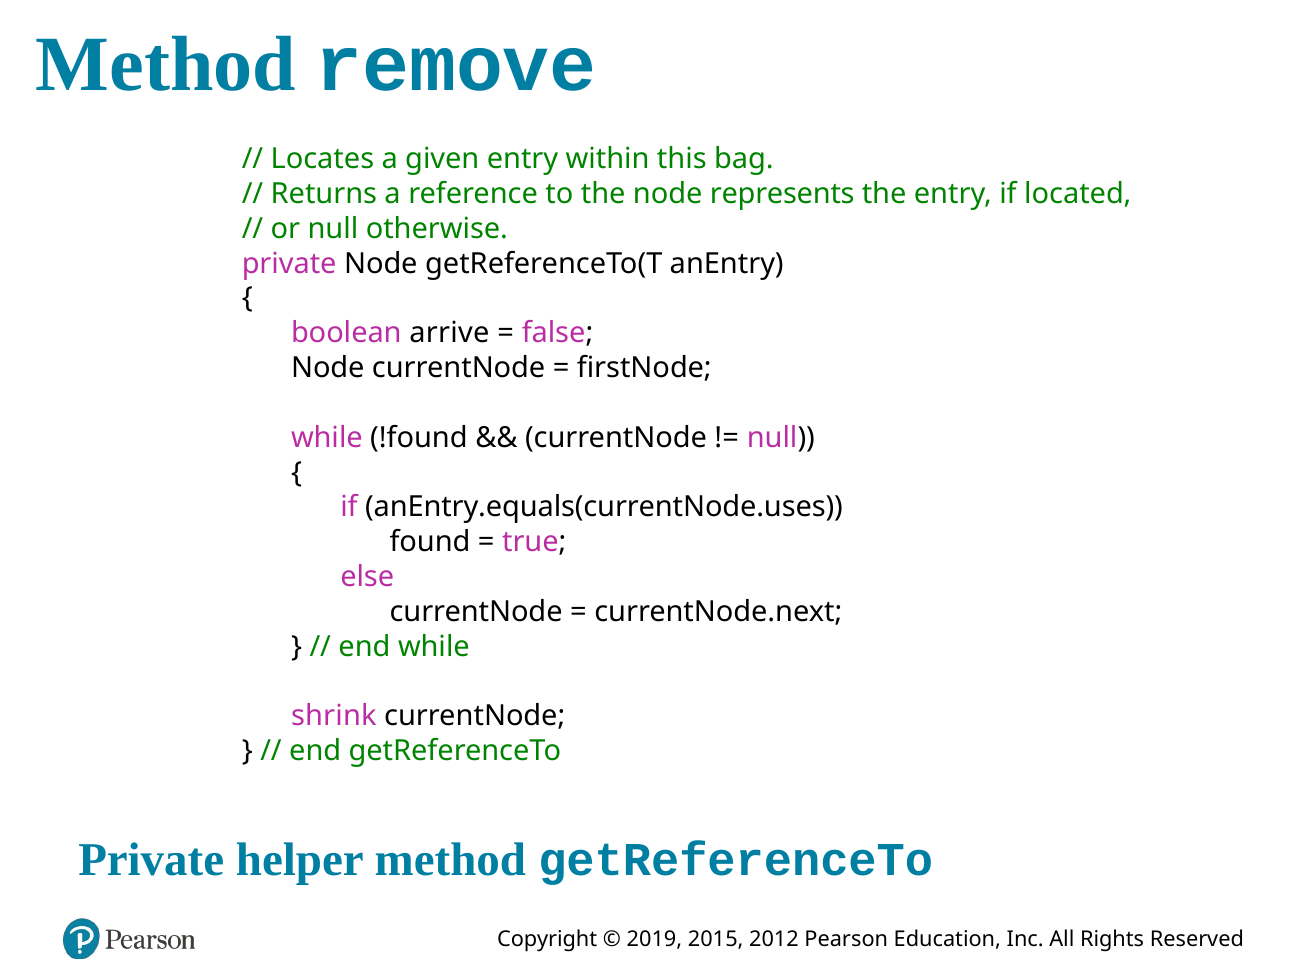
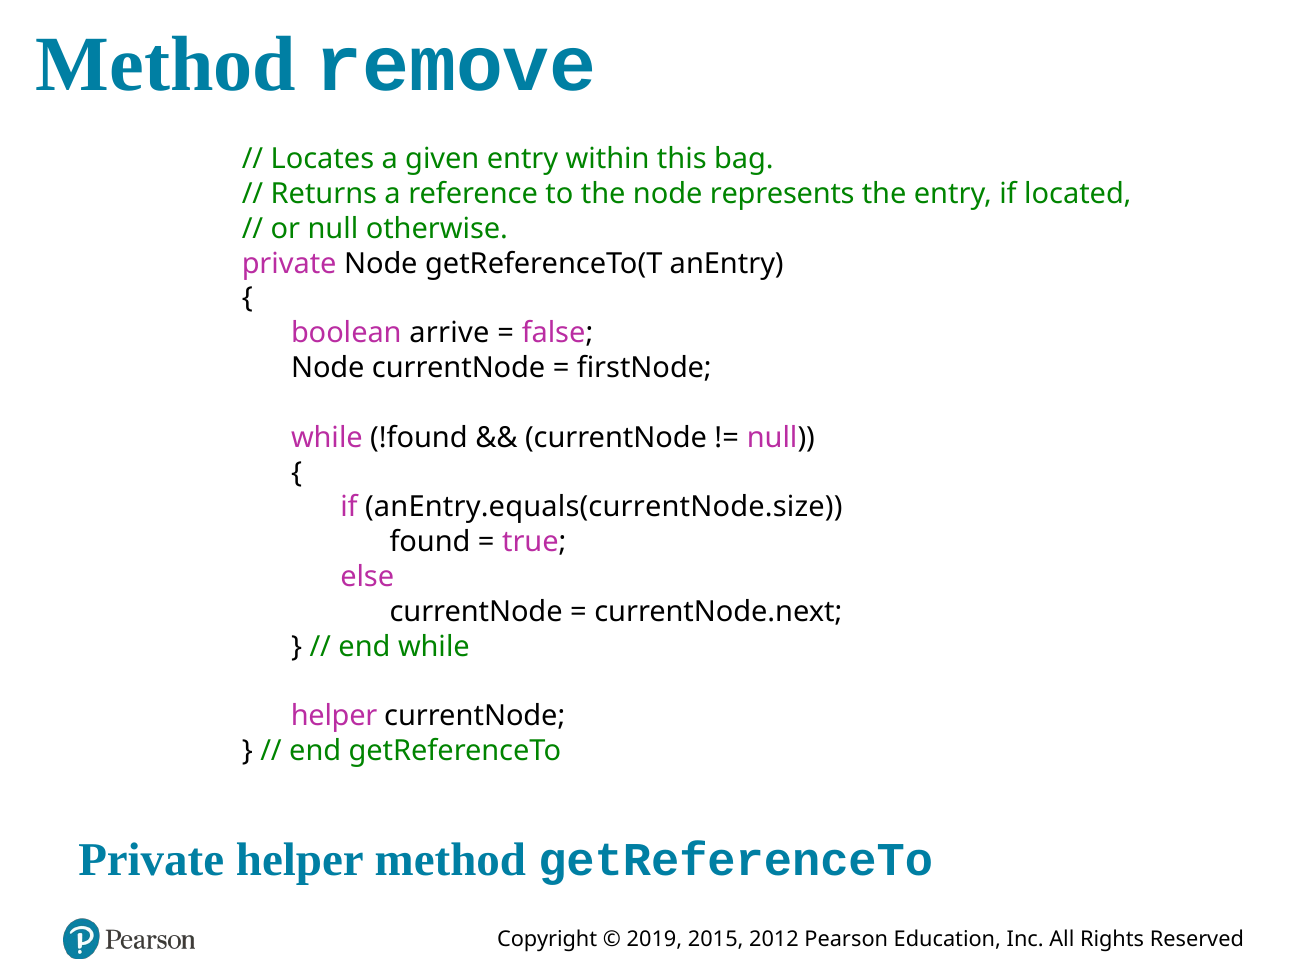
anEntry.equals(currentNode.uses: anEntry.equals(currentNode.uses -> anEntry.equals(currentNode.size (604, 507)
shrink: shrink -> helper (334, 716)
